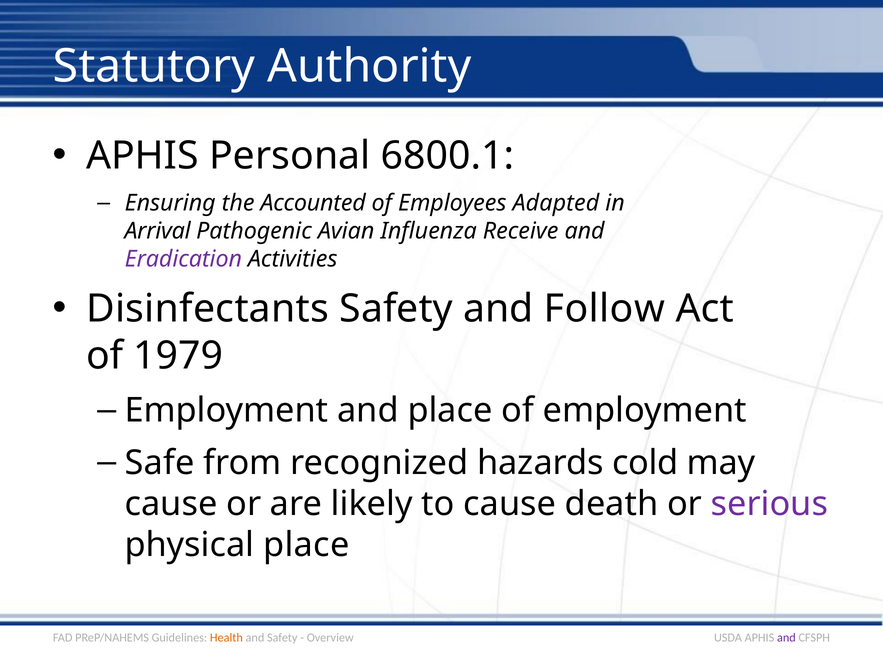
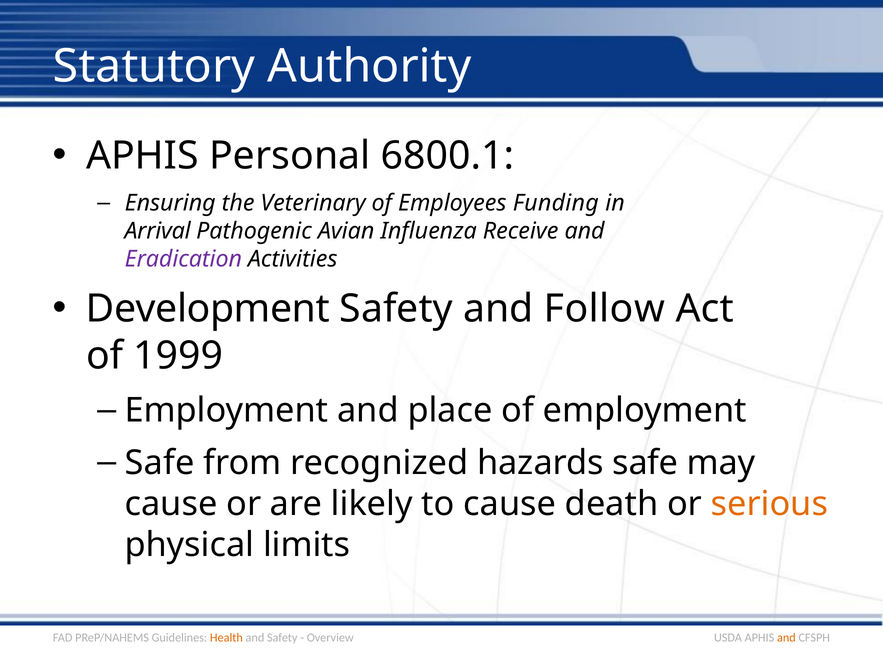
Accounted: Accounted -> Veterinary (313, 203)
Adapted: Adapted -> Funding (556, 203)
Disinfectants: Disinfectants -> Development (208, 309)
1979: 1979 -> 1999 (178, 356)
hazards cold: cold -> safe (645, 463)
serious colour: purple -> orange (769, 504)
physical place: place -> limits (307, 545)
and colour: purple -> orange (786, 638)
